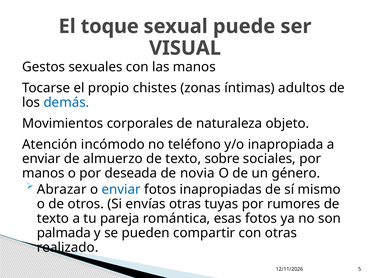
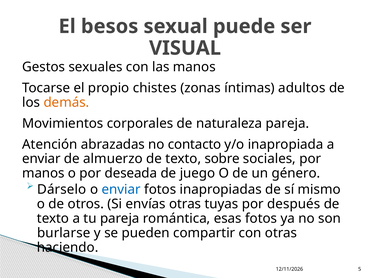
toque: toque -> besos (110, 26)
demás colour: blue -> orange (66, 102)
naturaleza objeto: objeto -> pareja (287, 123)
incómodo: incómodo -> abrazadas (113, 144)
teléfono: teléfono -> contacto (195, 144)
novia: novia -> juego (197, 173)
Abrazar: Abrazar -> Dárselo (62, 189)
rumores: rumores -> después (294, 204)
palmada: palmada -> burlarse (64, 232)
realizado: realizado -> haciendo (68, 247)
